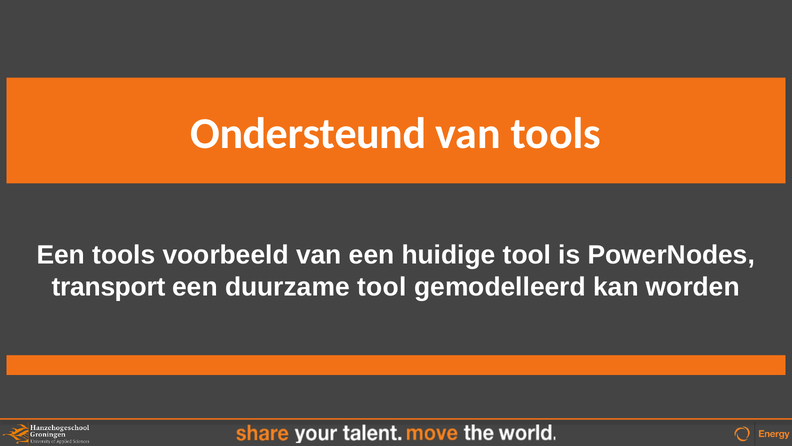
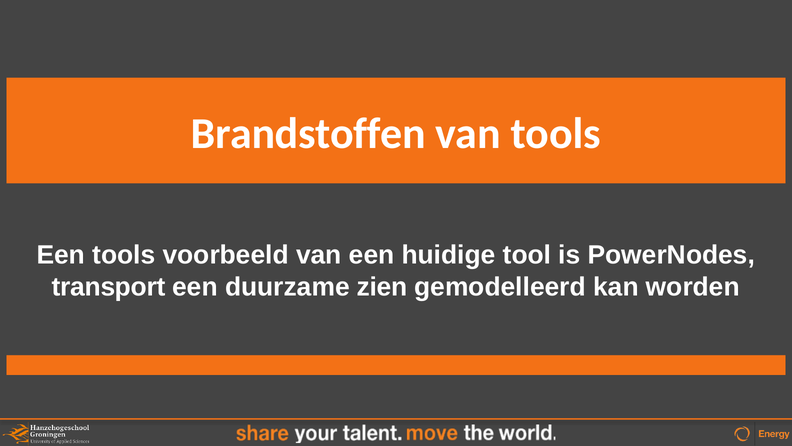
Ondersteund: Ondersteund -> Brandstoffen (308, 133)
duurzame tool: tool -> zien (382, 287)
